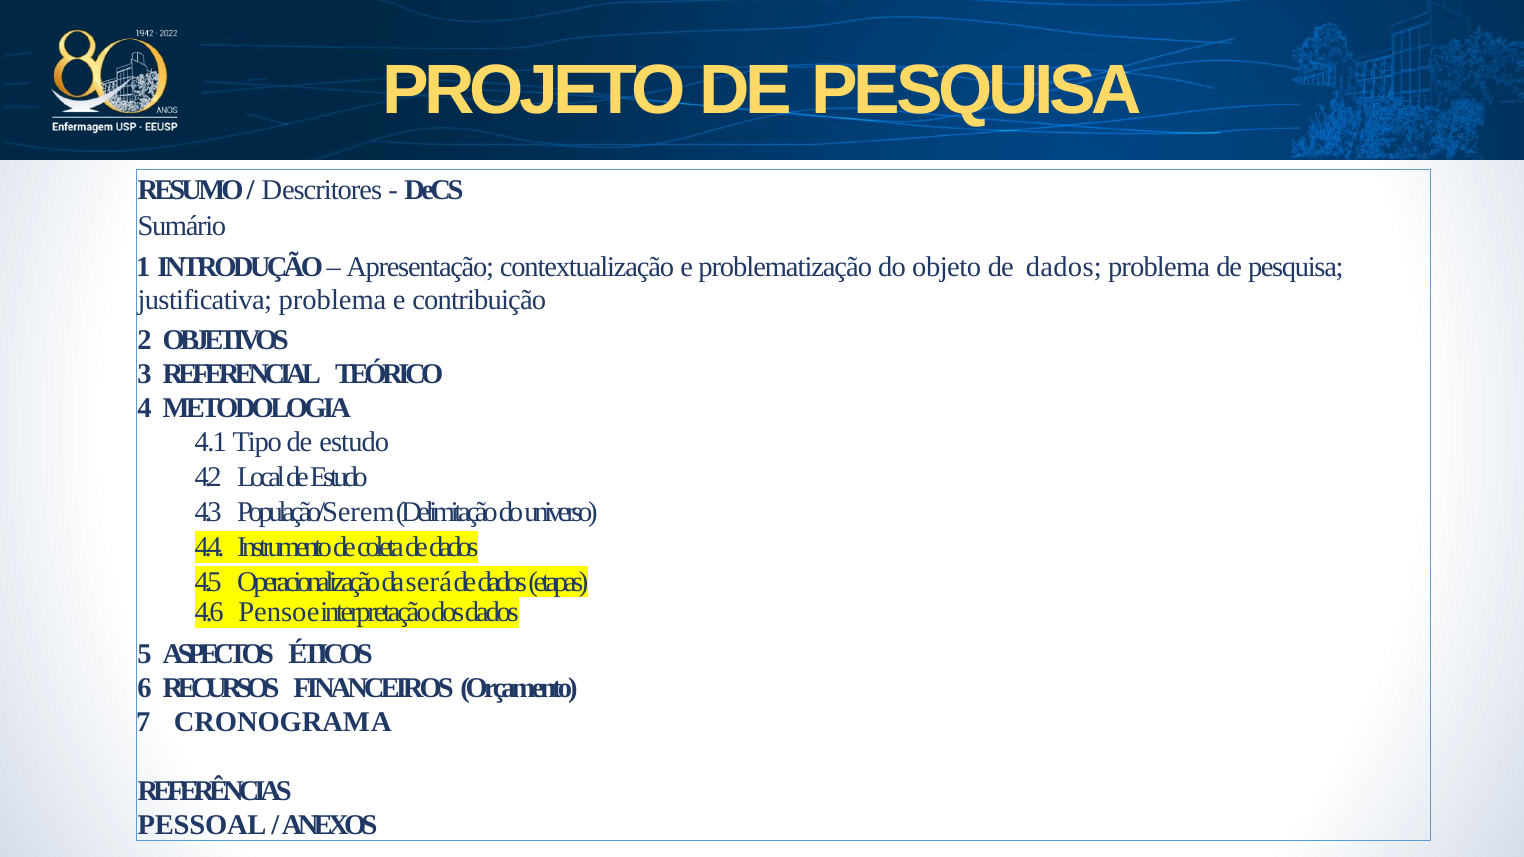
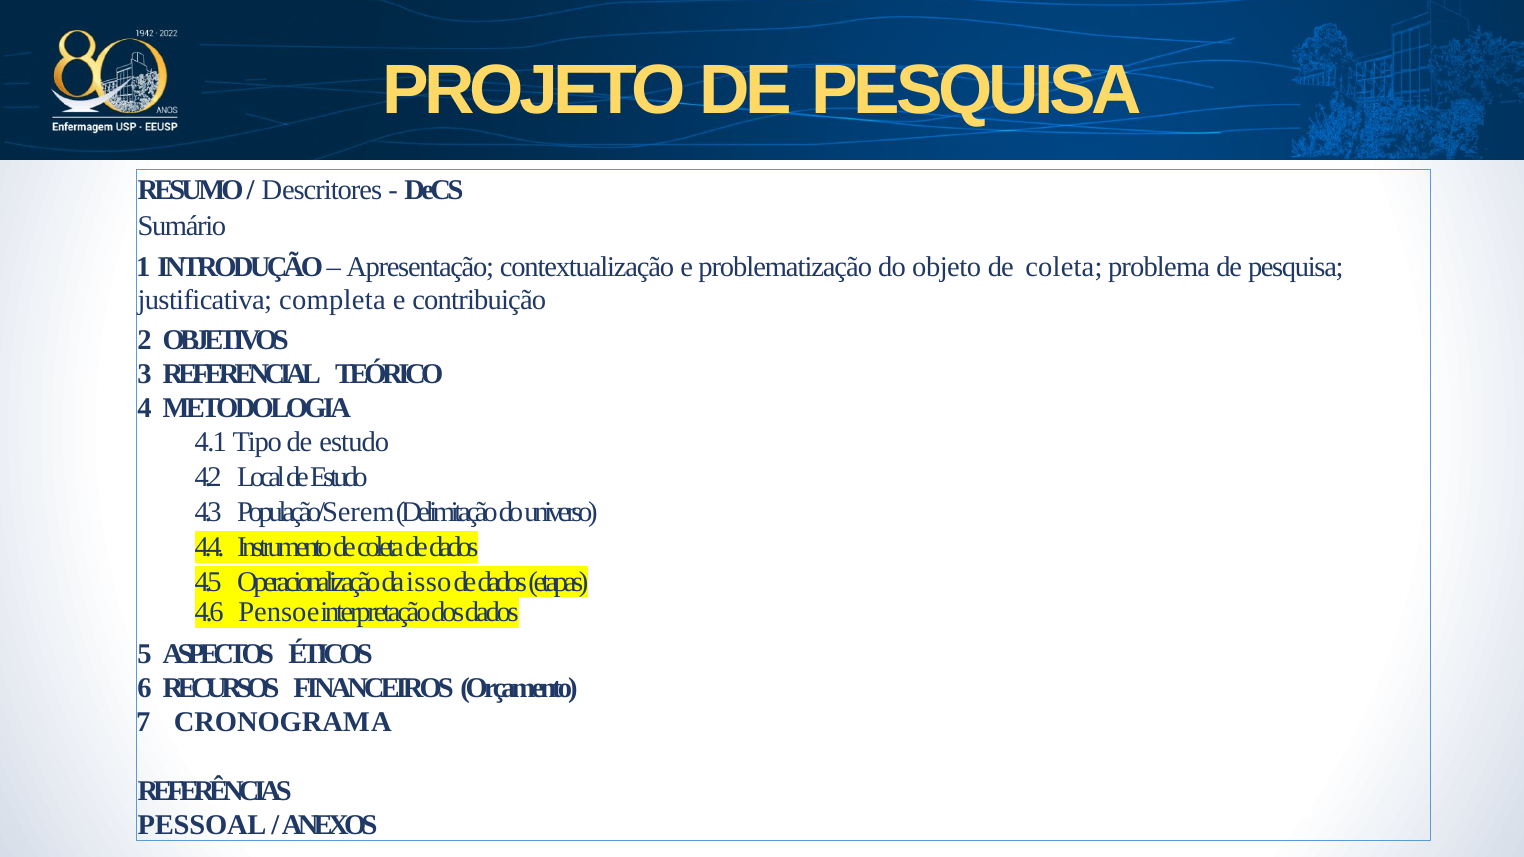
objeto de dados: dados -> coleta (1064, 267)
justificativa problema: problema -> completa (332, 300)
será: será -> isso (429, 582)
